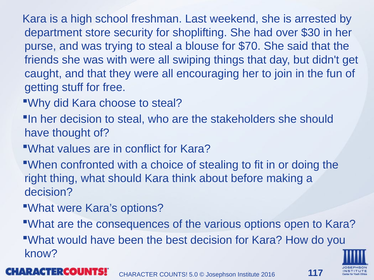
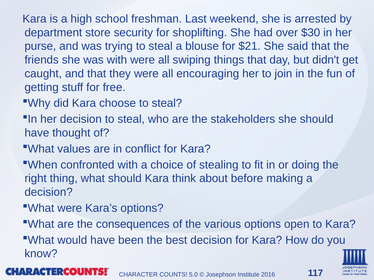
$70: $70 -> $21 (250, 46)
